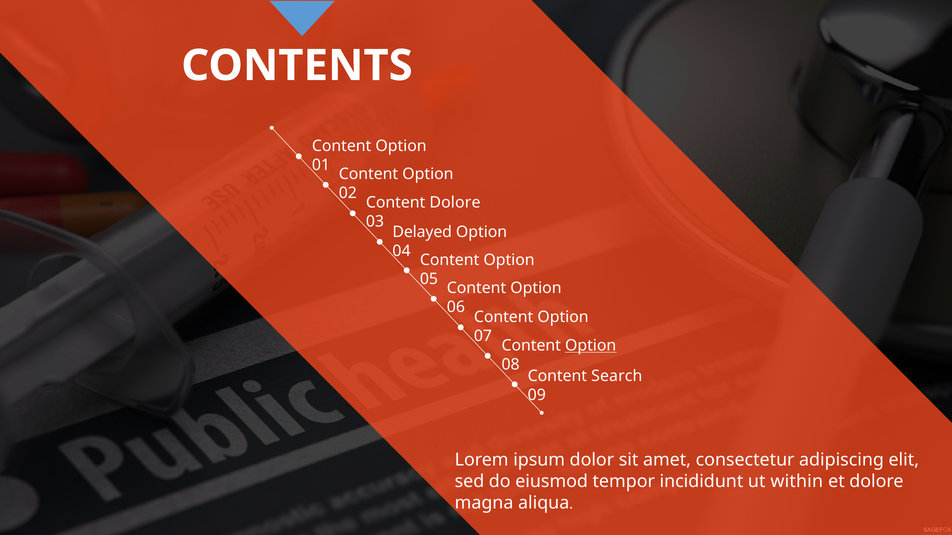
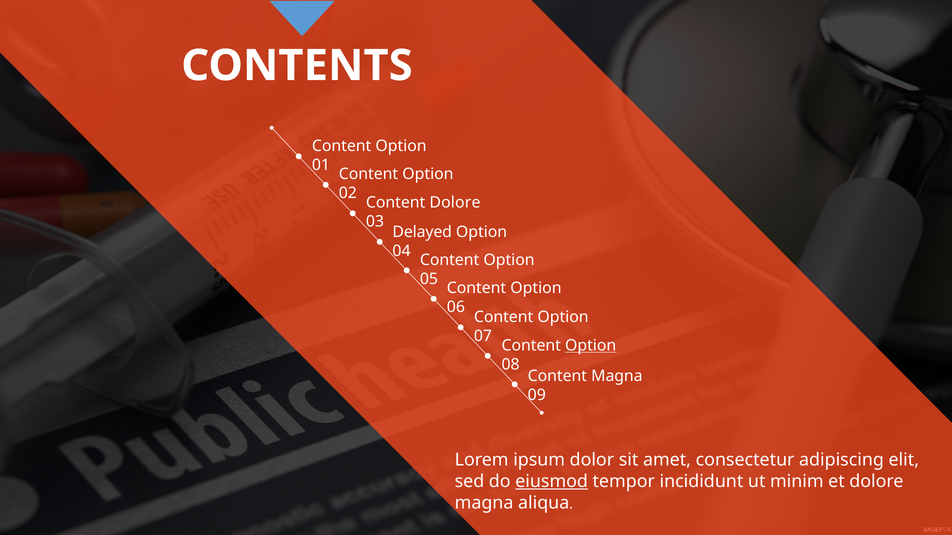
Content Search: Search -> Magna (617, 376)
eiusmod underline: none -> present (552, 482)
within: within -> minim (797, 482)
